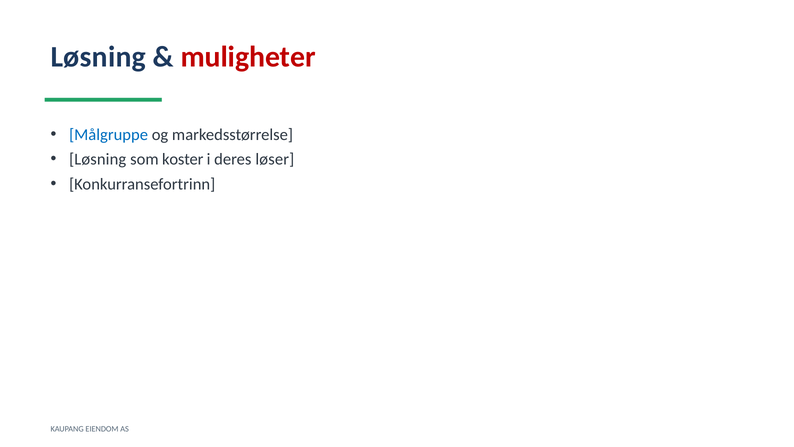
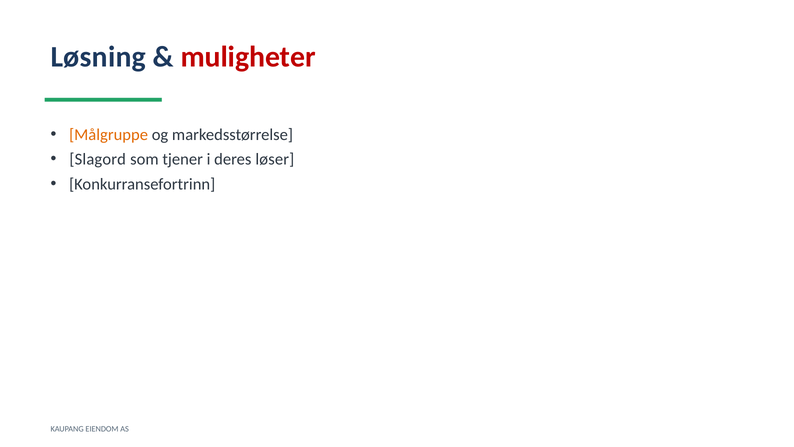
Målgruppe colour: blue -> orange (109, 134)
Løsning: Løsning -> Slagord (98, 159)
koster: koster -> tjener (183, 159)
